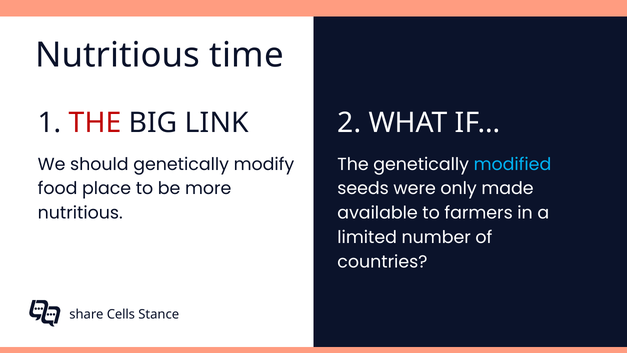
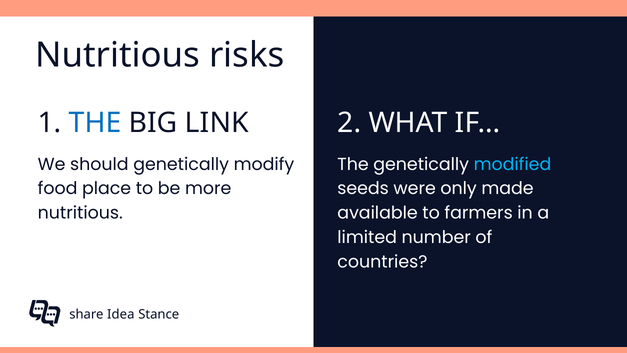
time: time -> risks (247, 55)
THE colour: red -> blue (95, 123)
Cells: Cells -> Idea (121, 314)
